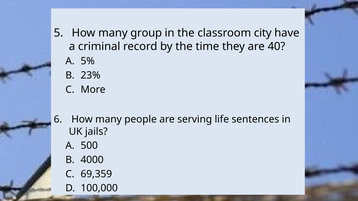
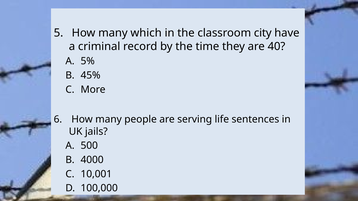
group: group -> which (146, 33)
23%: 23% -> 45% (91, 75)
69,359: 69,359 -> 10,001 (96, 174)
